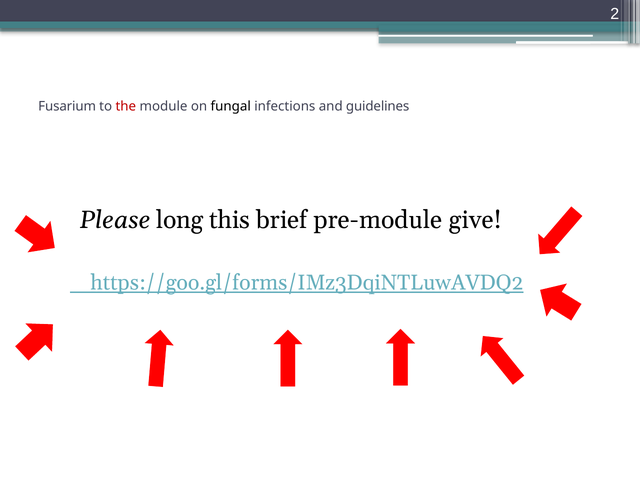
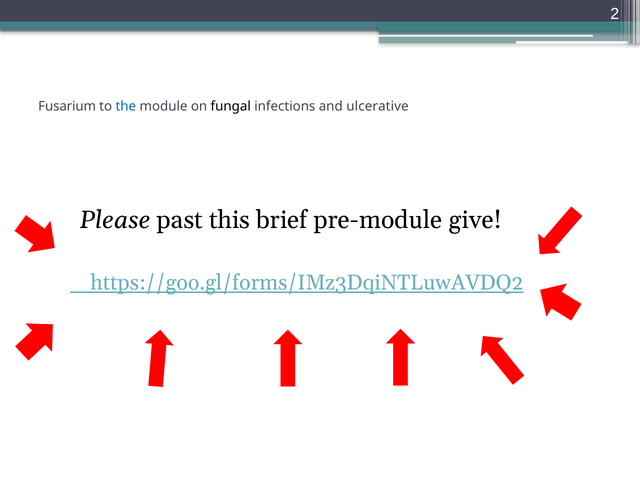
the colour: red -> blue (126, 106)
guidelines: guidelines -> ulcerative (378, 106)
long: long -> past (180, 220)
